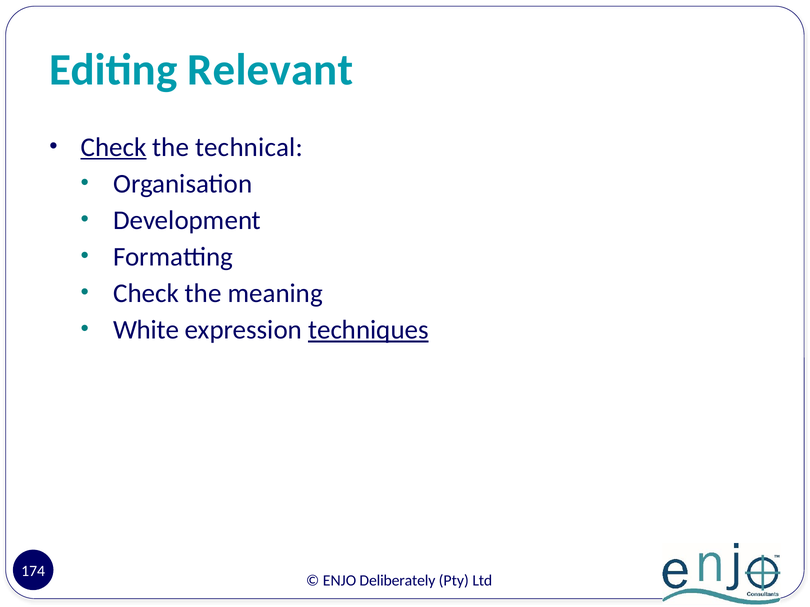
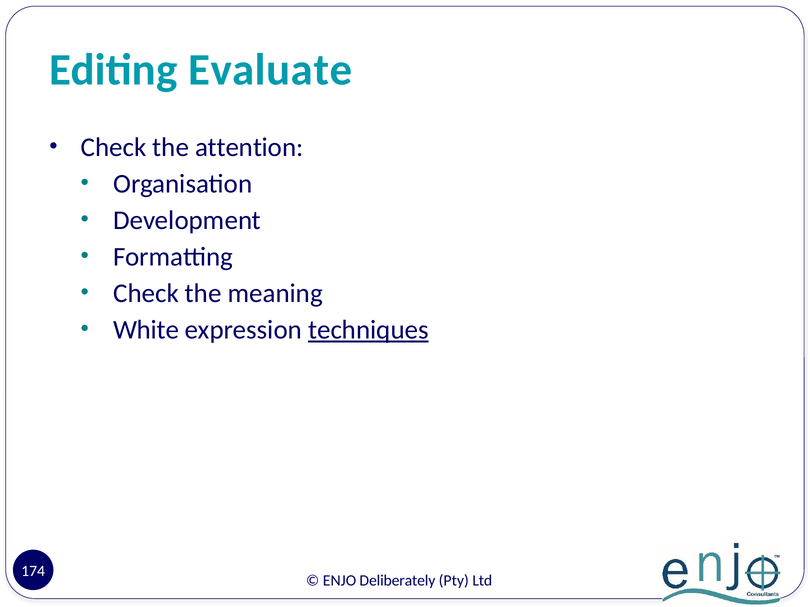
Relevant: Relevant -> Evaluate (270, 70)
Check underline: present -> none (114, 147)
technical: technical -> attention (249, 147)
